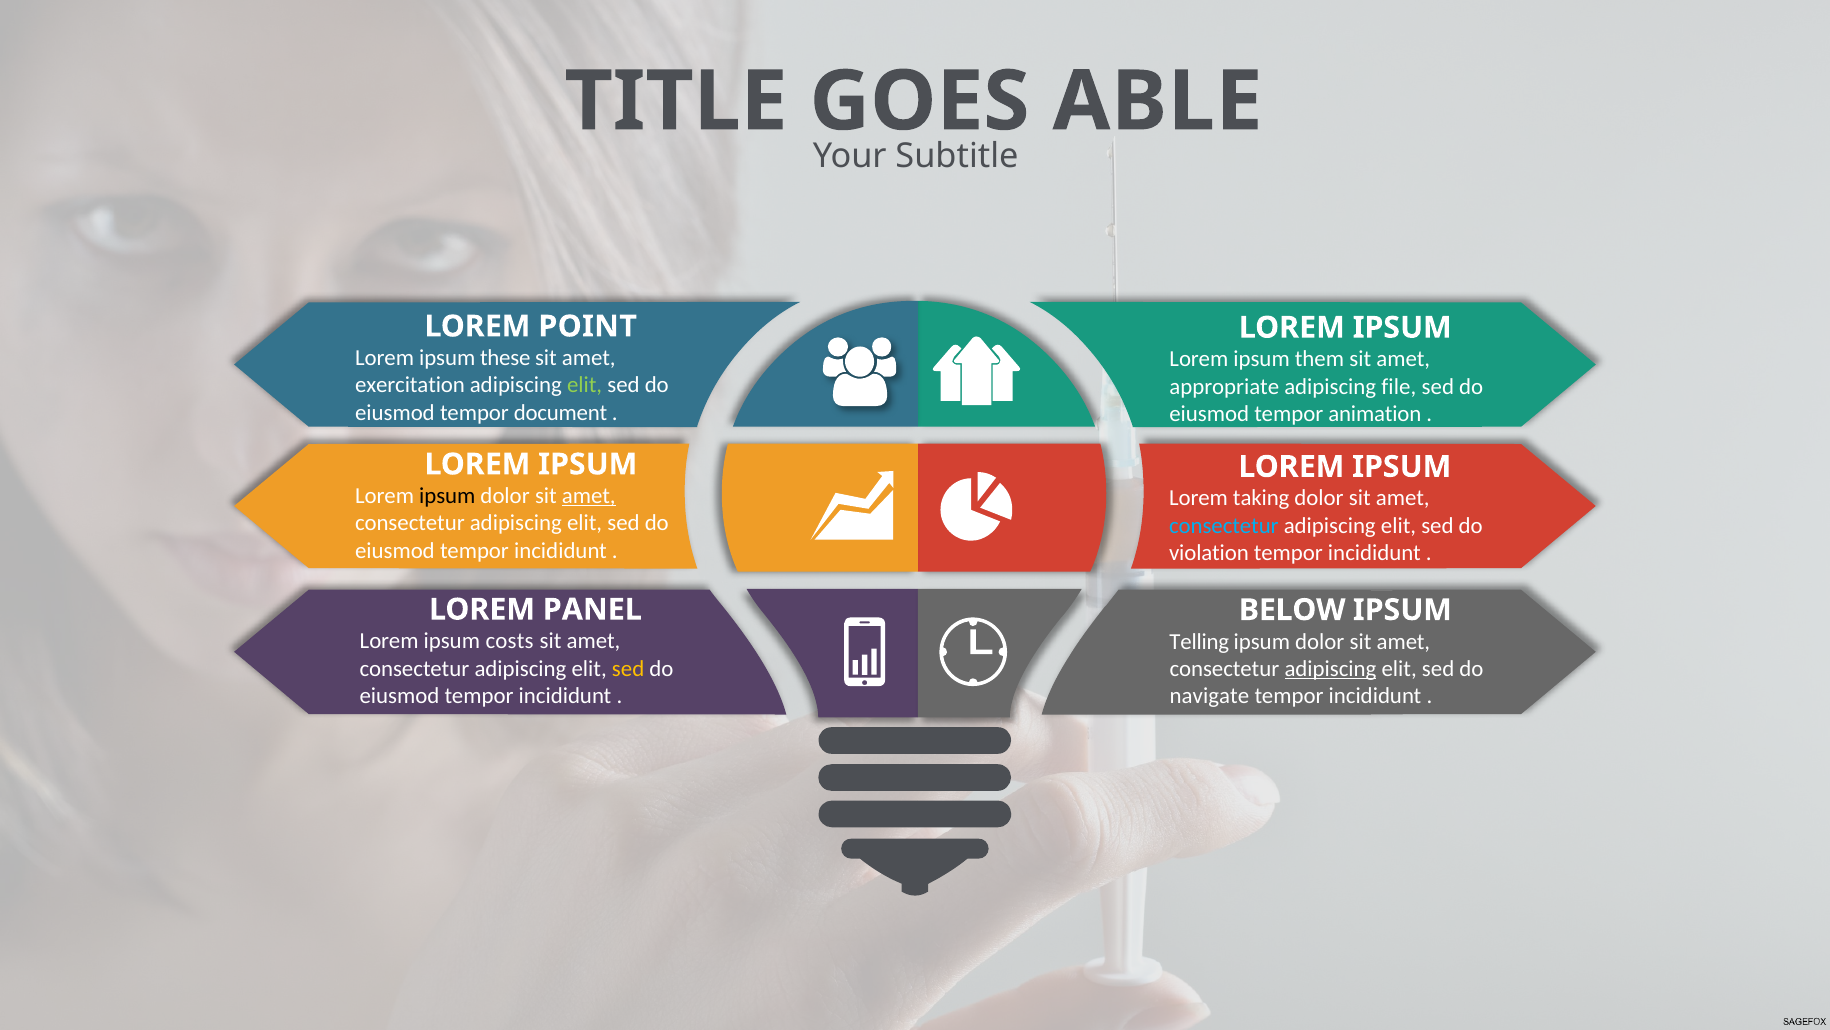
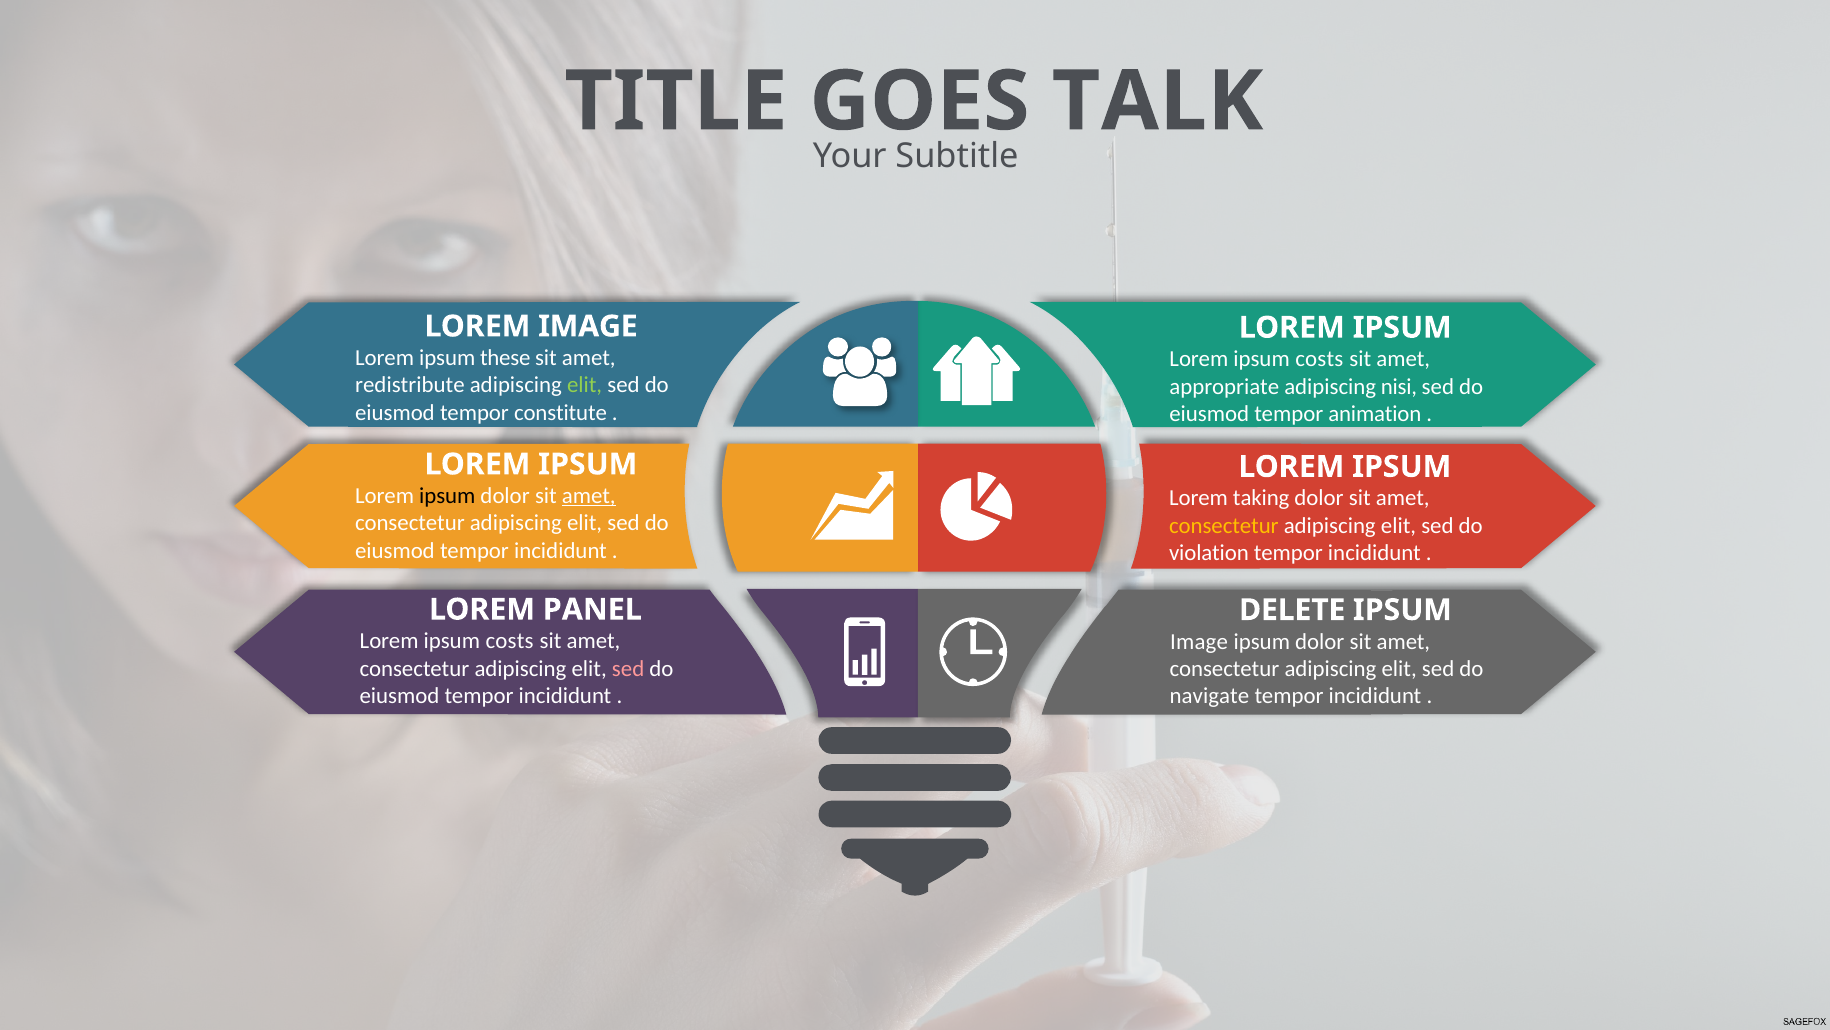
ABLE: ABLE -> TALK (1158, 102)
LOREM POINT: POINT -> IMAGE (588, 326)
them: them -> costs (1319, 359)
exercitation: exercitation -> redistribute (410, 385)
file: file -> nisi (1399, 386)
document: document -> constitute (560, 413)
consectetur colour: light blue -> yellow (1224, 525)
BELOW: BELOW -> DELETE (1292, 610)
Telling: Telling -> Image (1199, 641)
sed colour: yellow -> pink (628, 668)
adipiscing underline: present -> none (1330, 669)
